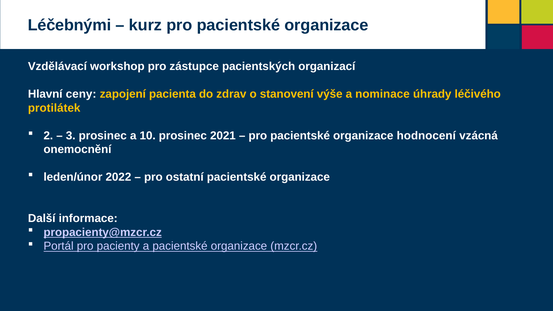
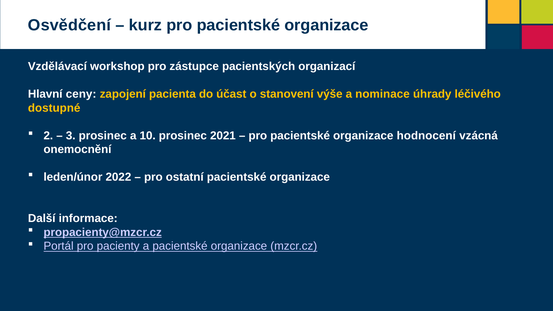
Léčebnými: Léčebnými -> Osvědčení (69, 25)
zdrav: zdrav -> účast (231, 94)
protilátek: protilátek -> dostupné (54, 108)
